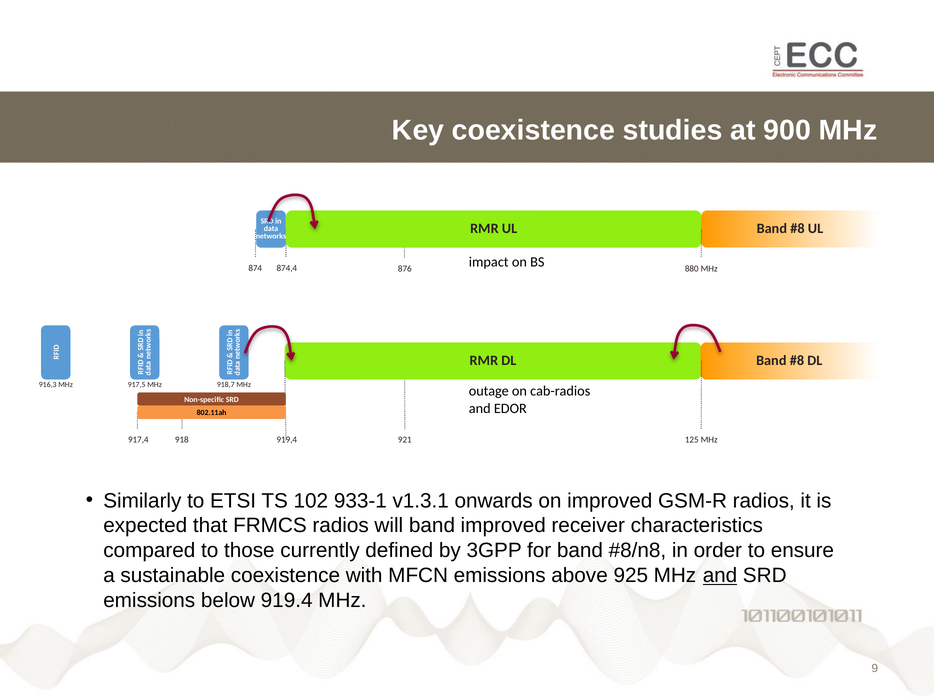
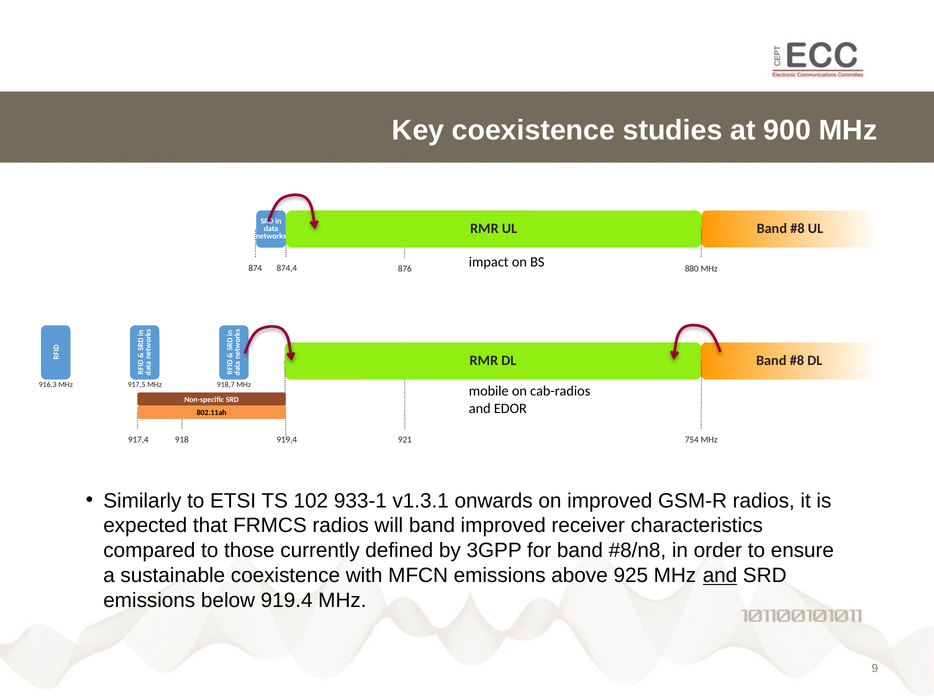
outage: outage -> mobile (489, 392)
125: 125 -> 754 (692, 440)
